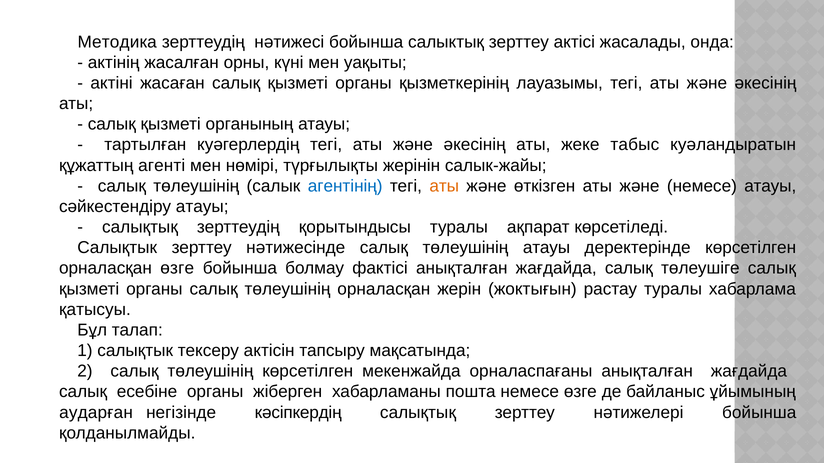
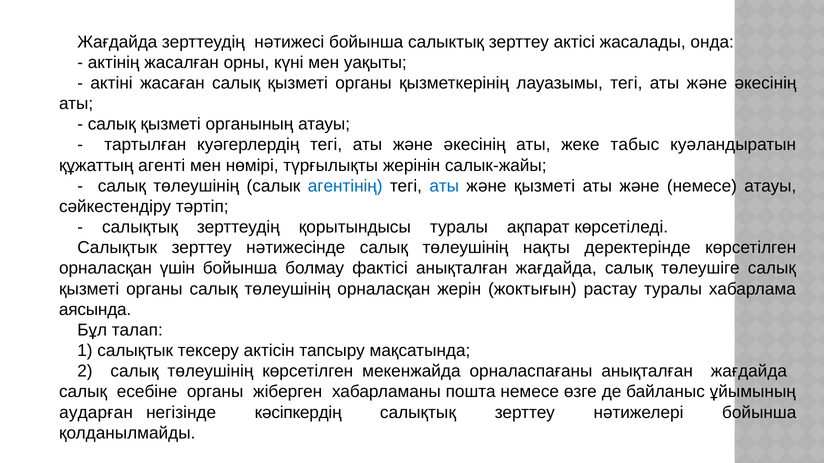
Методика: Методика -> Жағдайда (117, 42)
аты colour: orange -> blue (444, 186)
және өткізген: өткізген -> қызметі (545, 186)
сәйкестендіру атауы: атауы -> тәртіп (202, 207)
төлеушінің атауы: атауы -> нақты (546, 248)
орналасқан өзге: өзге -> үшін (177, 269)
қатысуы: қатысуы -> аясында (95, 310)
